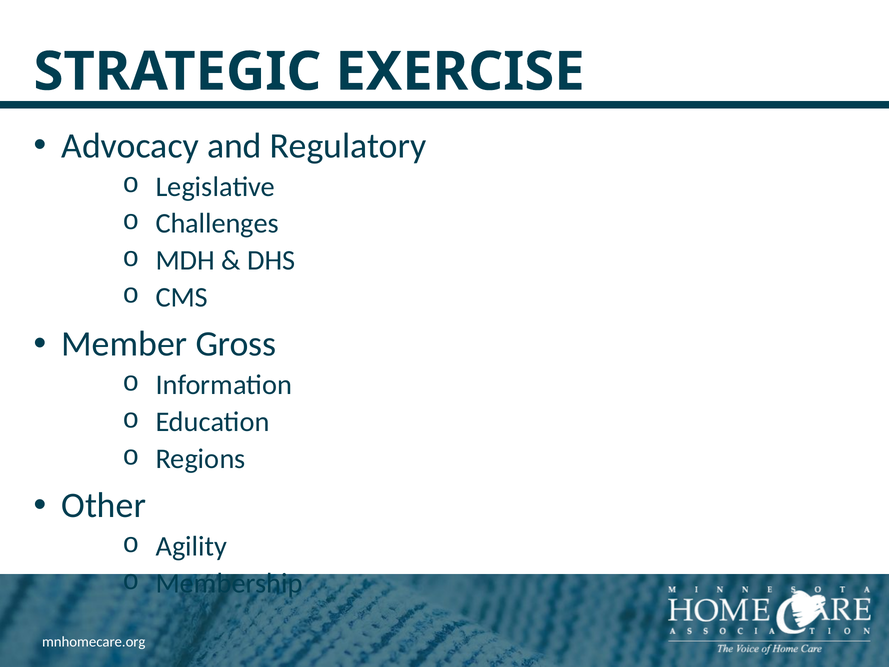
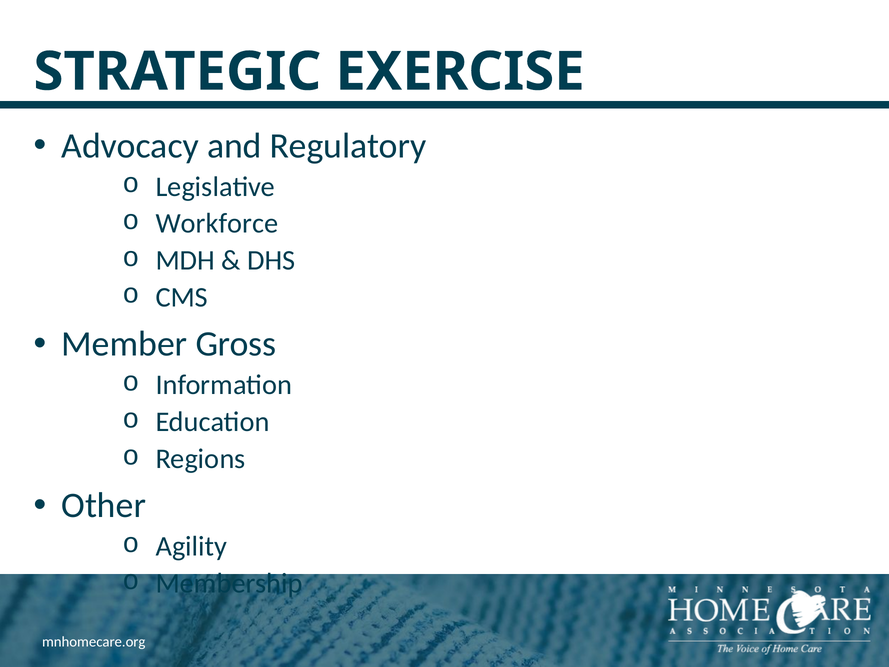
Challenges: Challenges -> Workforce (217, 223)
